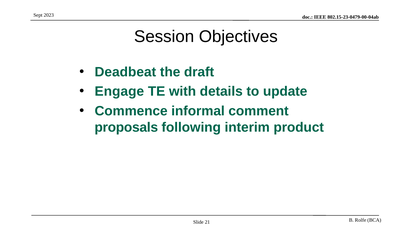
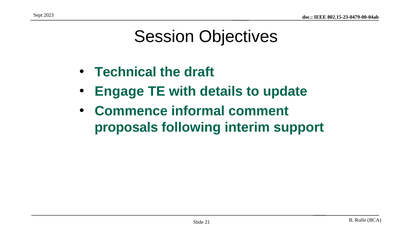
Deadbeat: Deadbeat -> Technical (125, 72)
product: product -> support (299, 128)
